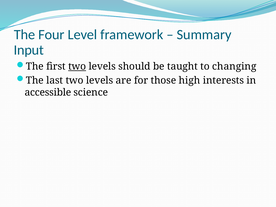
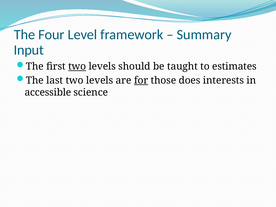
changing: changing -> estimates (234, 66)
for underline: none -> present (141, 80)
high: high -> does (190, 80)
